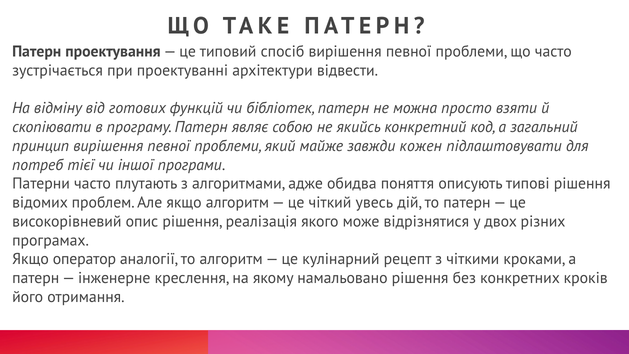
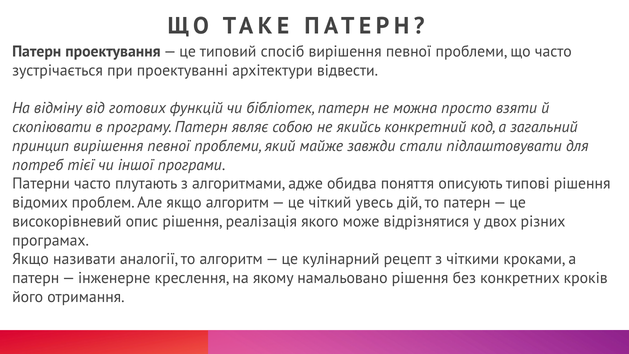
кожен: кожен -> стали (421, 146)
оператор: оператор -> називати (84, 259)
